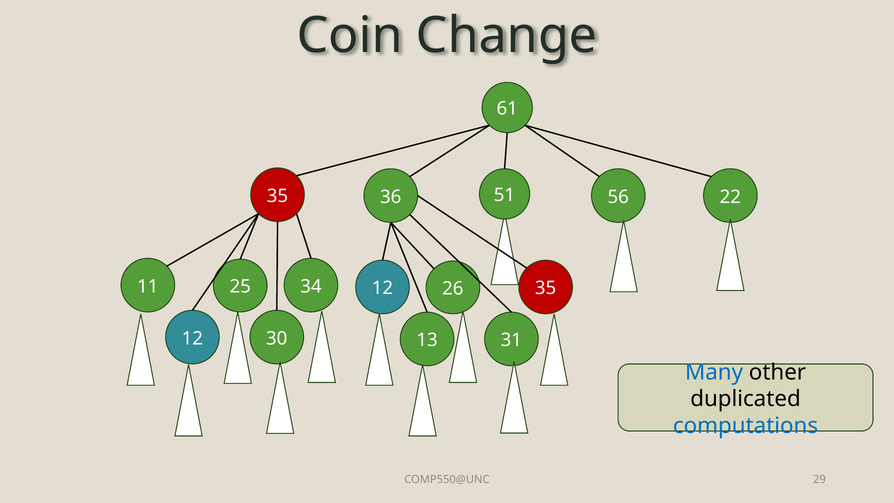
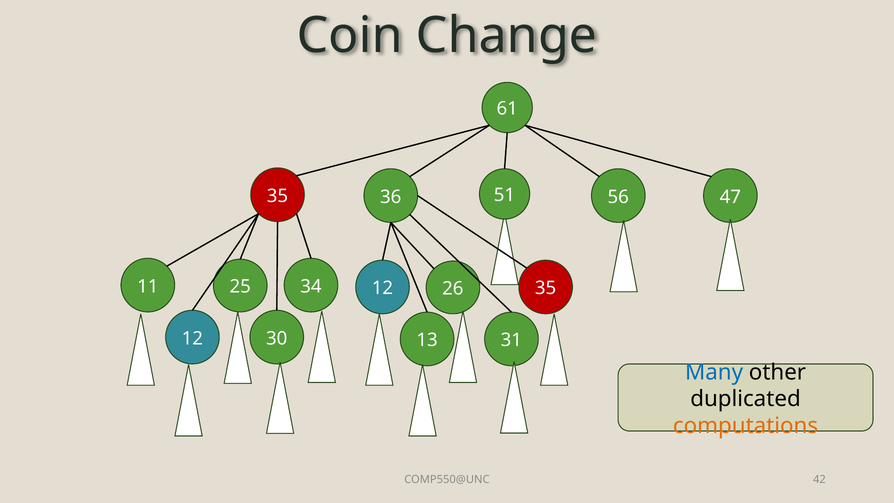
22: 22 -> 47 (730, 197)
computations colour: blue -> orange (746, 426)
29: 29 -> 42 (819, 479)
